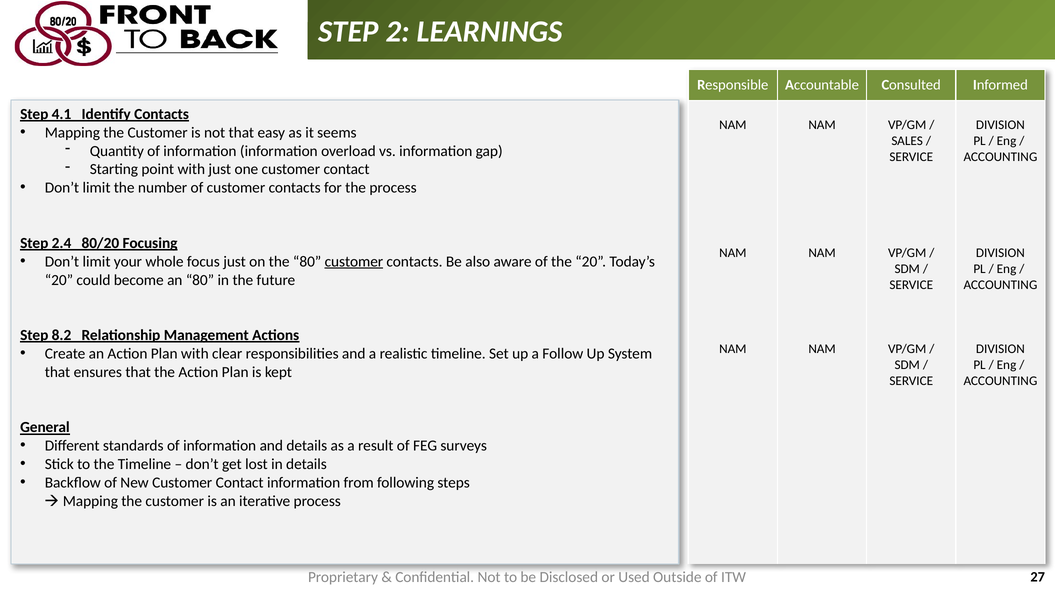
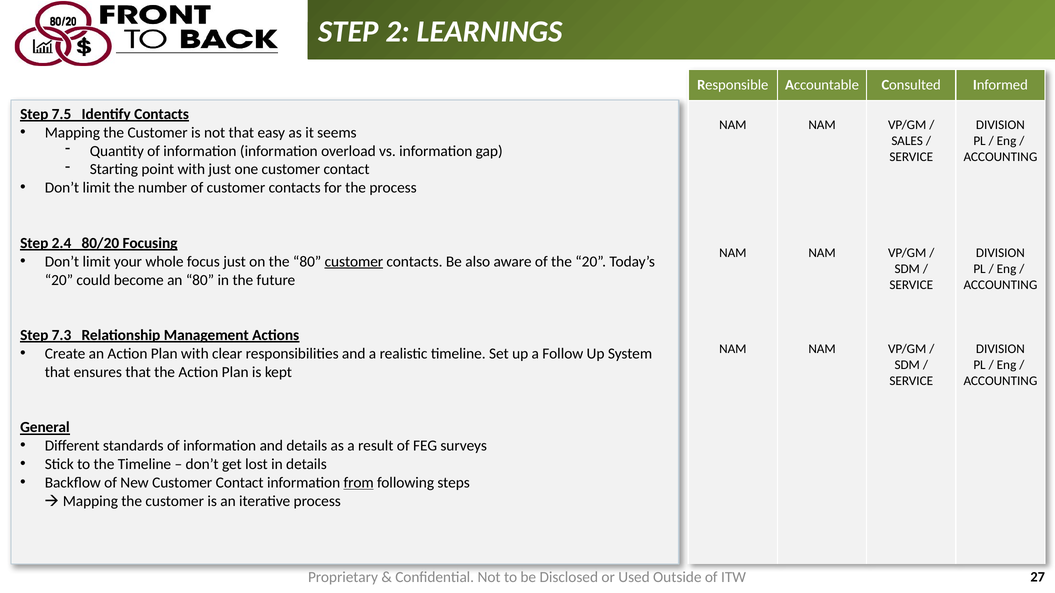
4.1: 4.1 -> 7.5 (62, 114)
8.2: 8.2 -> 7.3 (62, 335)
from underline: none -> present (359, 483)
